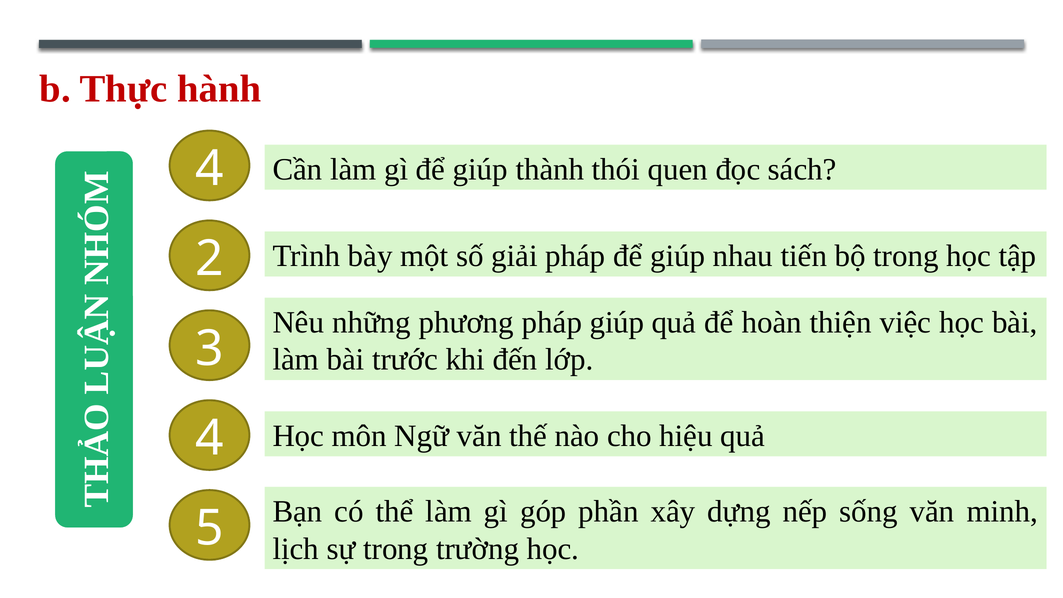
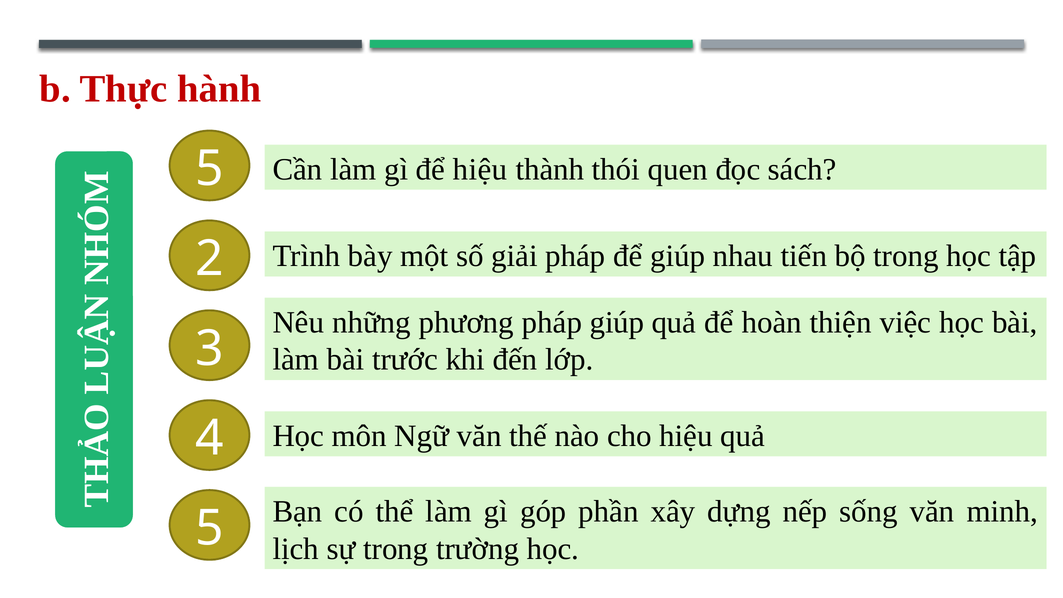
gì để giúp: giúp -> hiệu (480, 169)
4: 4 -> 5 (210, 169)
